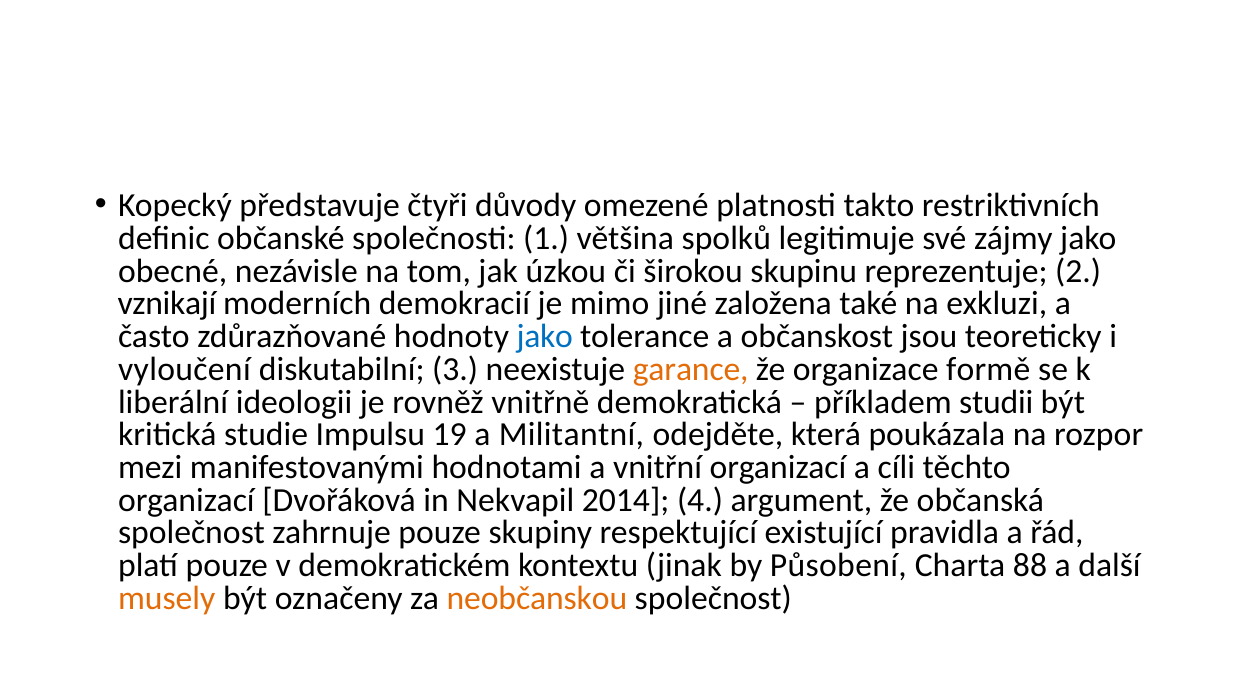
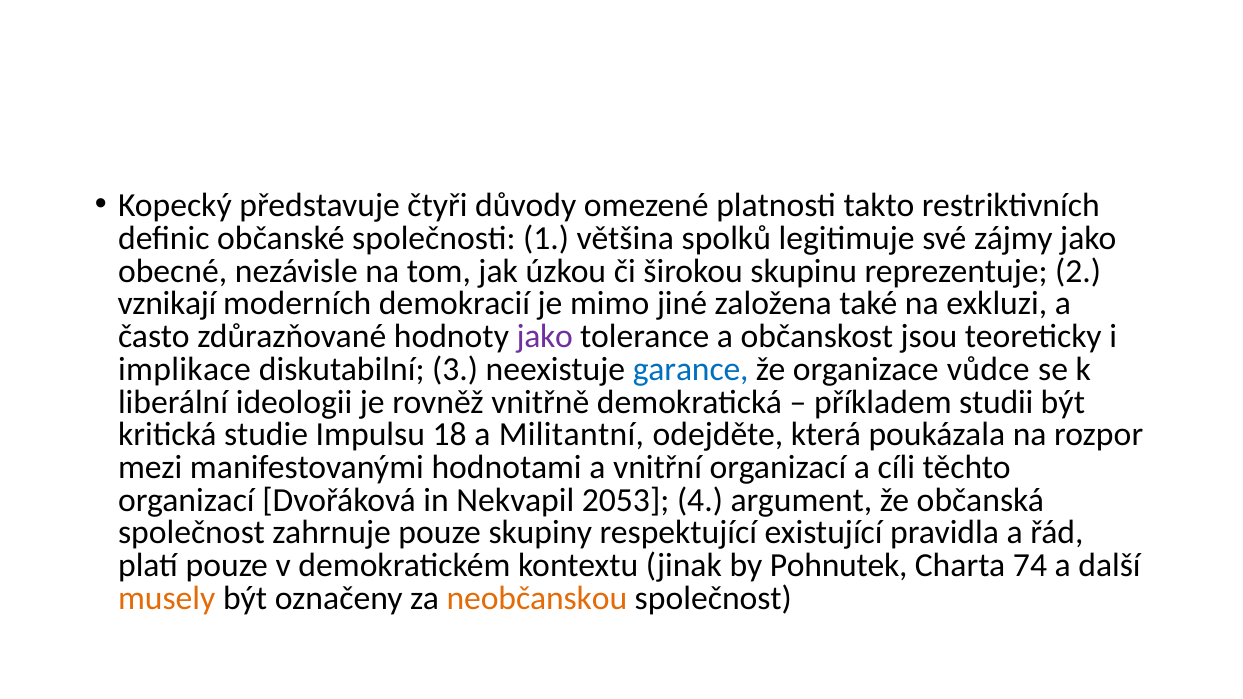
jako colour: blue -> purple (545, 337)
vyloučení: vyloučení -> implikace (184, 369)
garance colour: orange -> blue (691, 369)
formě: formě -> vůdce (988, 369)
19: 19 -> 18 (450, 435)
2014: 2014 -> 2053 (626, 500)
Působení: Působení -> Pohnutek (839, 566)
88: 88 -> 74 (1030, 566)
